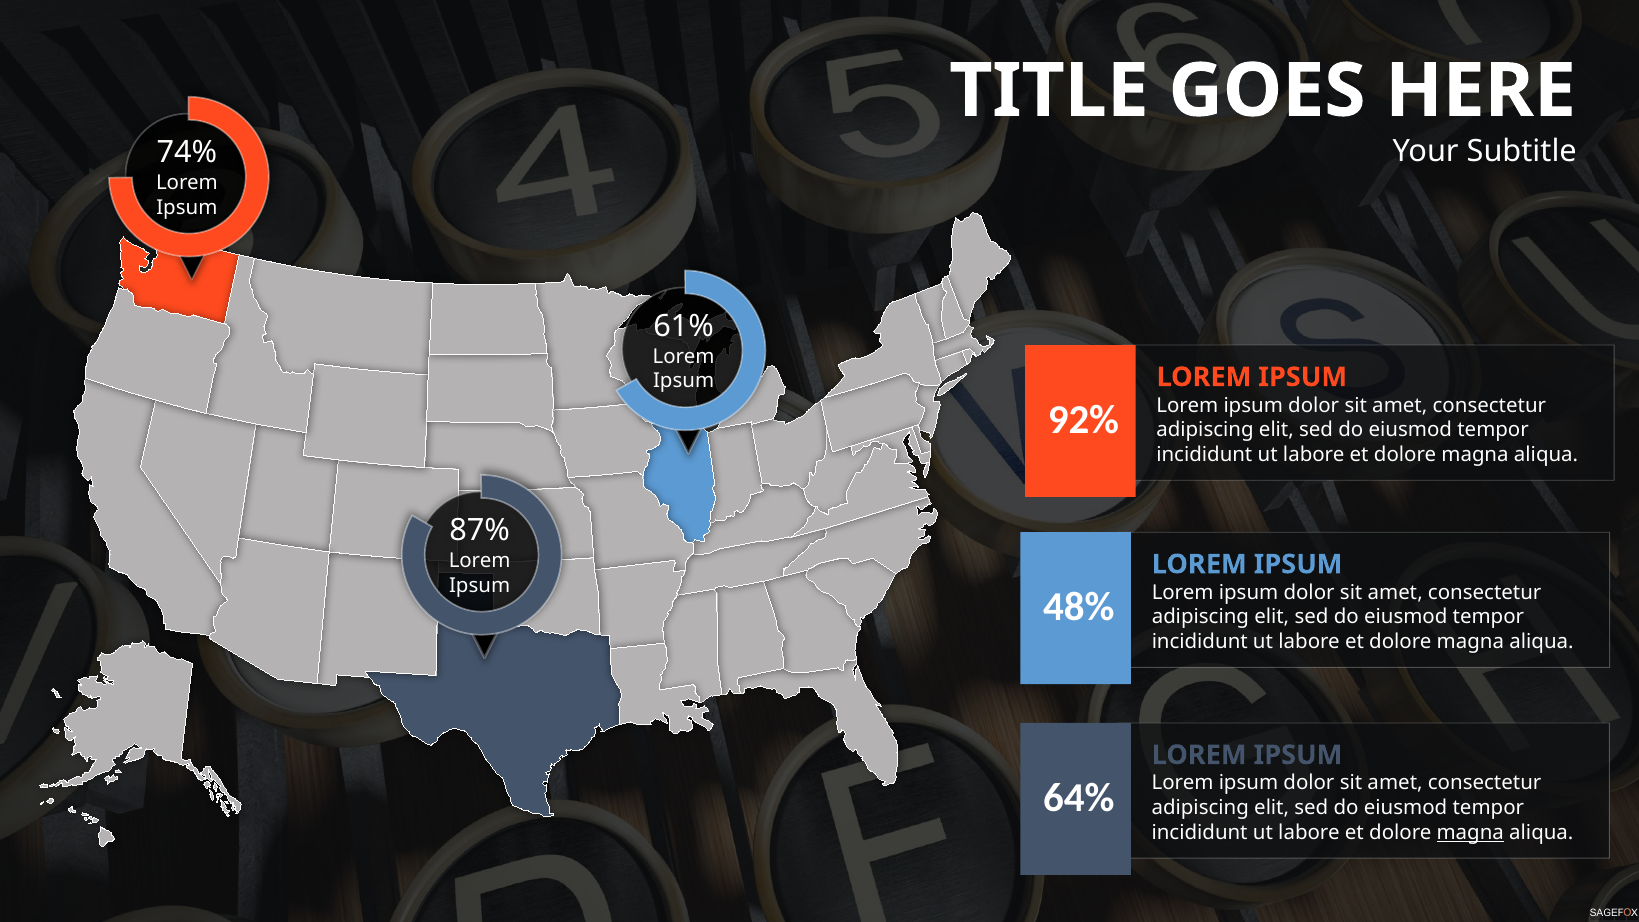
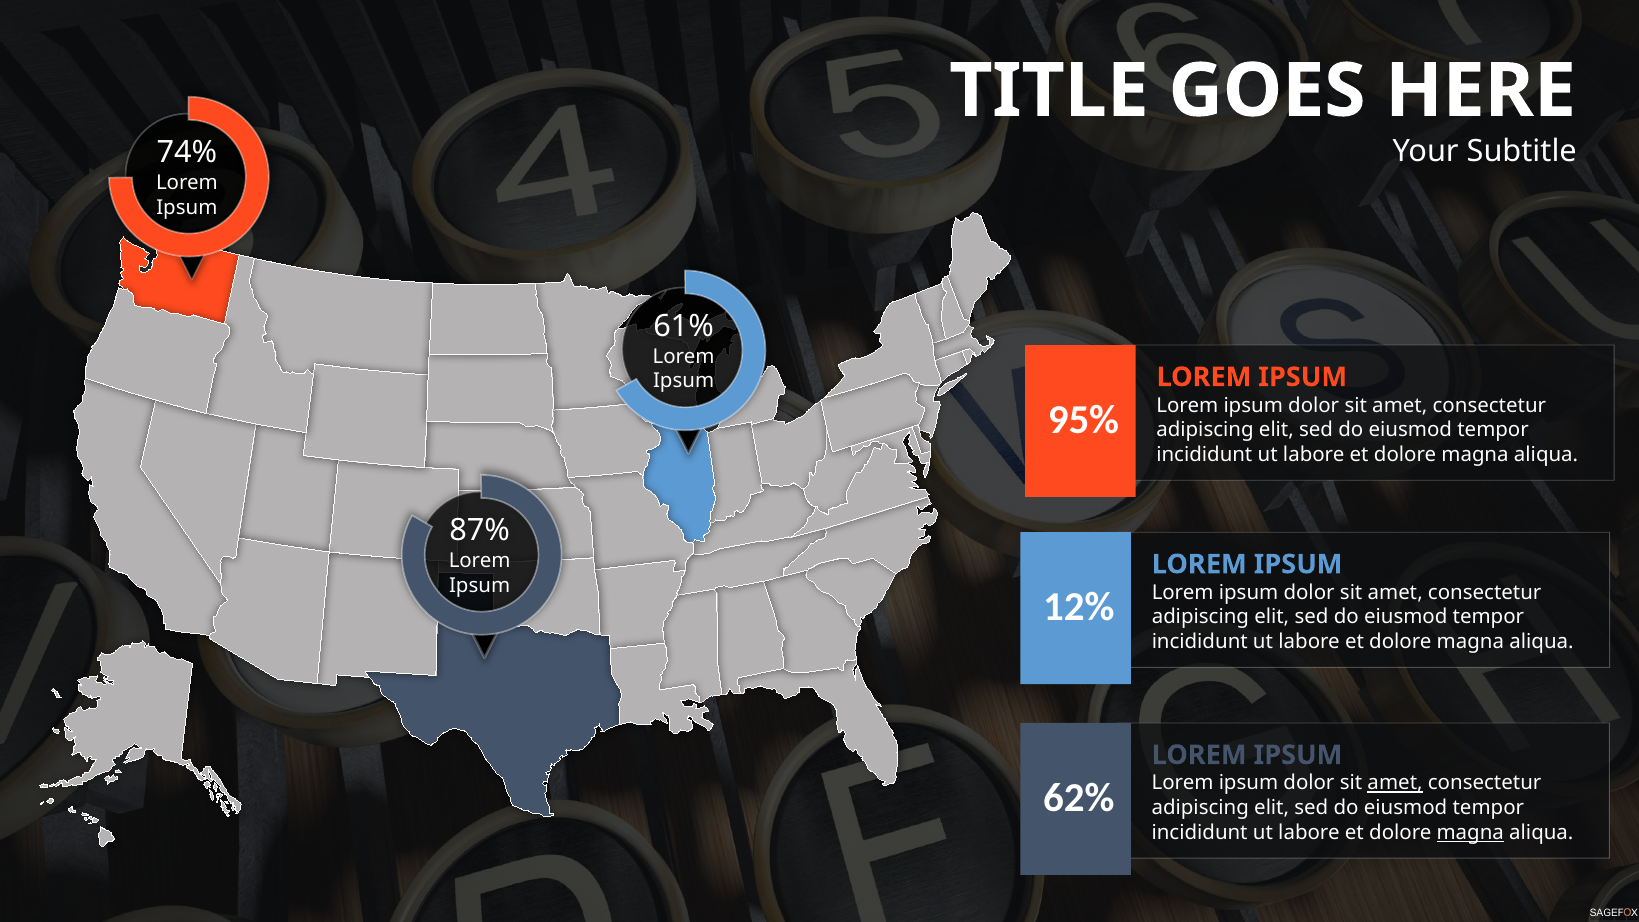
92%: 92% -> 95% (1083, 420)
48%: 48% -> 12% (1079, 607)
amet underline: none -> present (1395, 783)
64%: 64% -> 62% (1079, 798)
